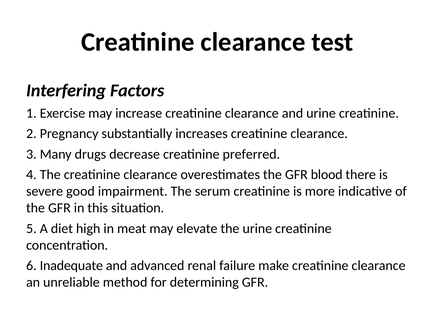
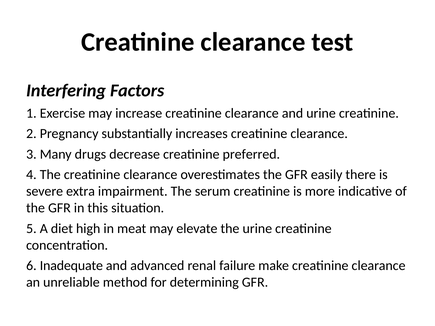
blood: blood -> easily (327, 175)
good: good -> extra (81, 191)
